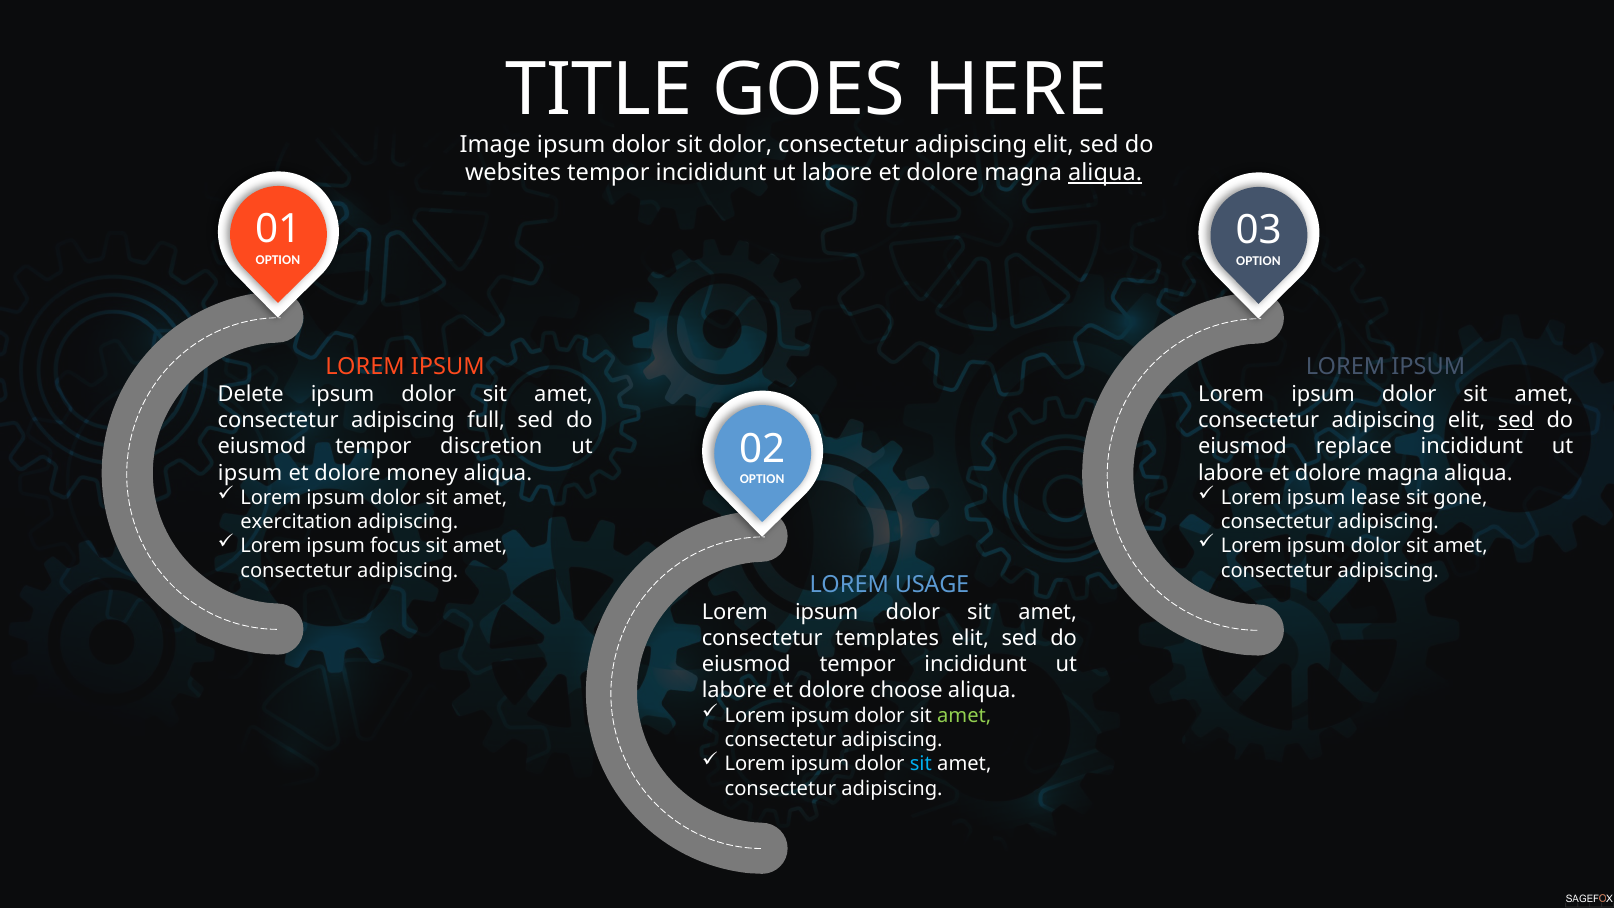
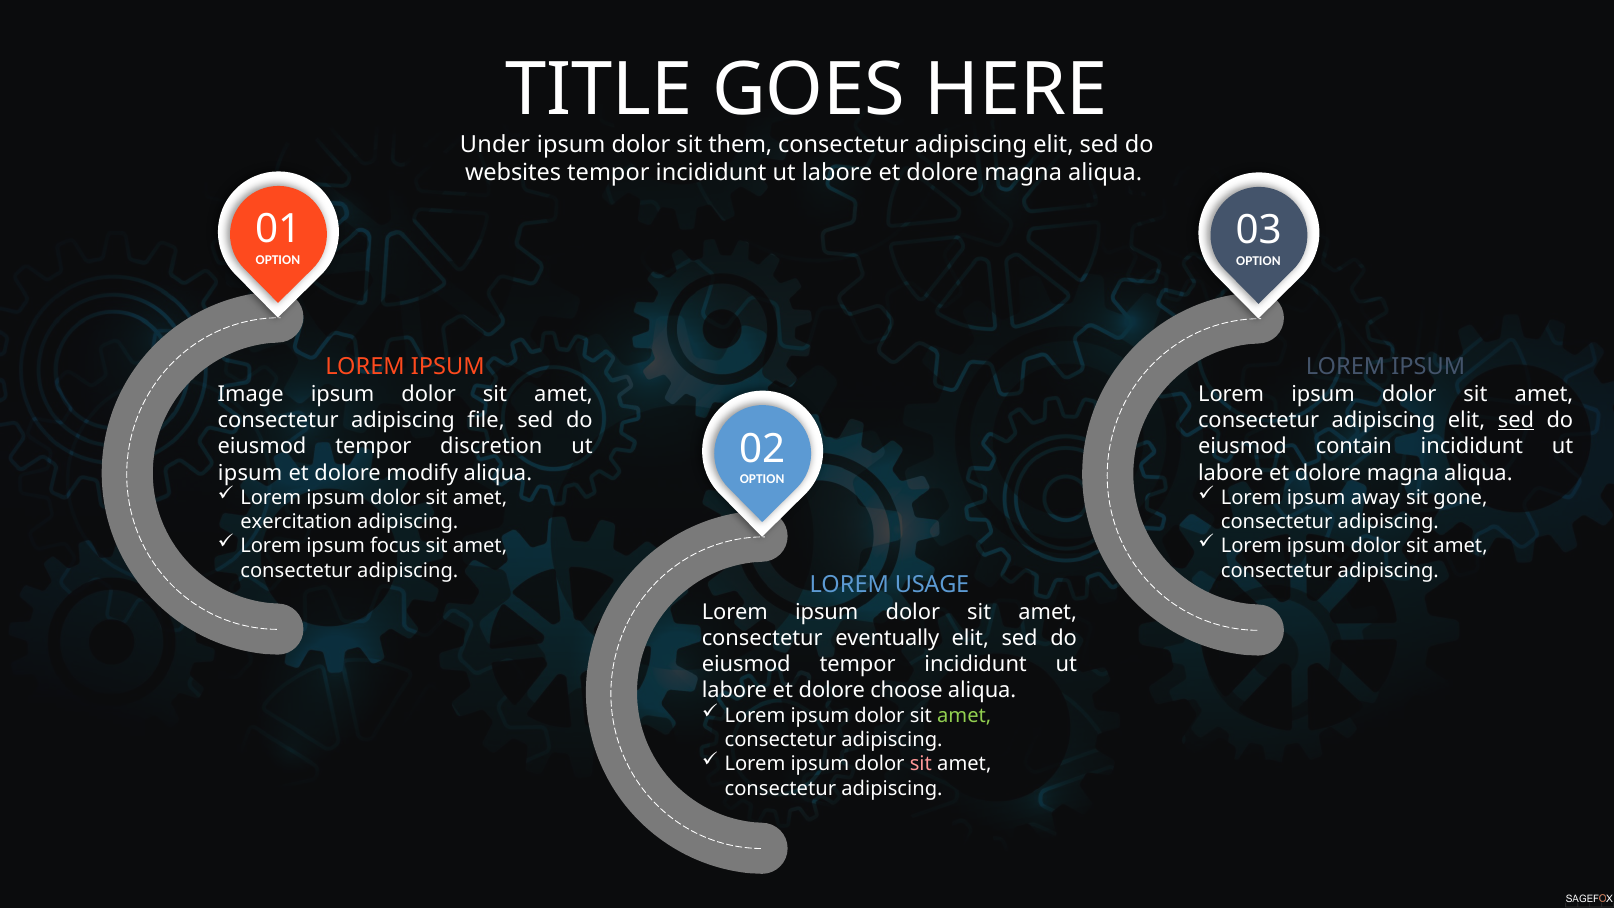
Image: Image -> Under (495, 145)
sit dolor: dolor -> them (740, 145)
aliqua underline: present -> none (1105, 173)
Delete: Delete -> Image (251, 394)
full: full -> file (486, 420)
replace: replace -> contain (1354, 446)
money: money -> modify (422, 473)
lease: lease -> away (1376, 498)
templates: templates -> eventually (887, 638)
sit colour: light blue -> pink (921, 764)
